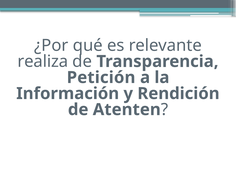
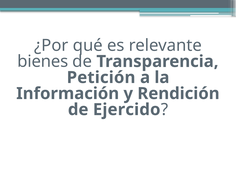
realiza: realiza -> bienes (43, 61)
Atenten: Atenten -> Ejercido (127, 110)
